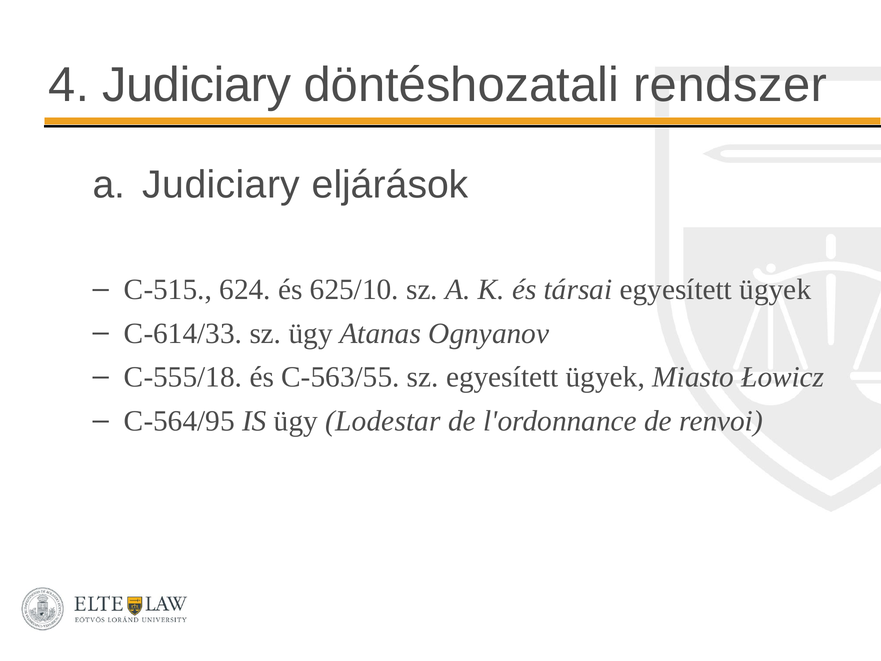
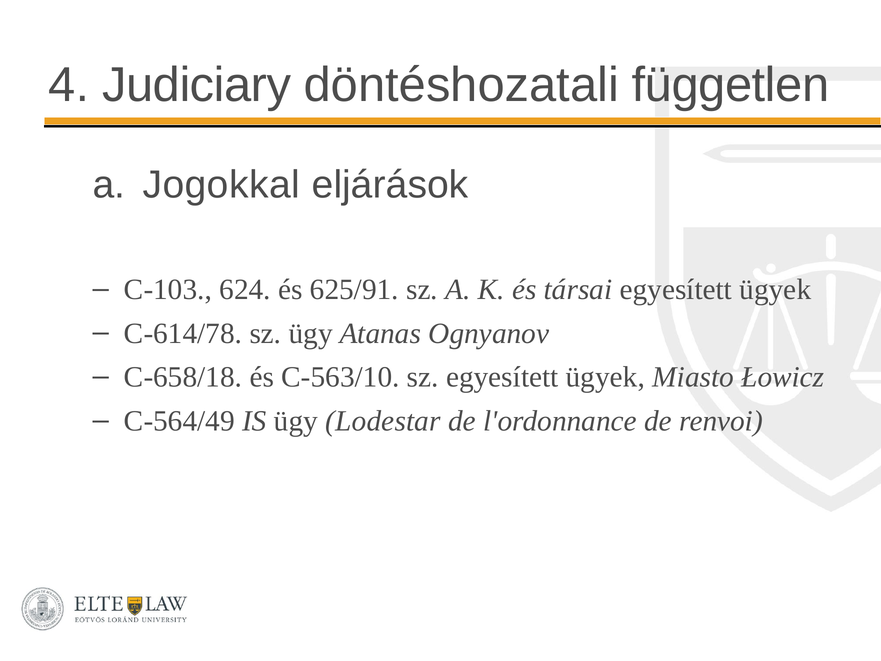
rendszer: rendszer -> független (731, 85)
a Judiciary: Judiciary -> Jogokkal (221, 185)
C-515: C-515 -> C-103 (168, 289)
625/10: 625/10 -> 625/91 (354, 289)
C-614/33: C-614/33 -> C-614/78 (183, 333)
C-555/18: C-555/18 -> C-658/18 (183, 377)
C-563/55: C-563/55 -> C-563/10 (340, 377)
C-564/95: C-564/95 -> C-564/49 (179, 421)
